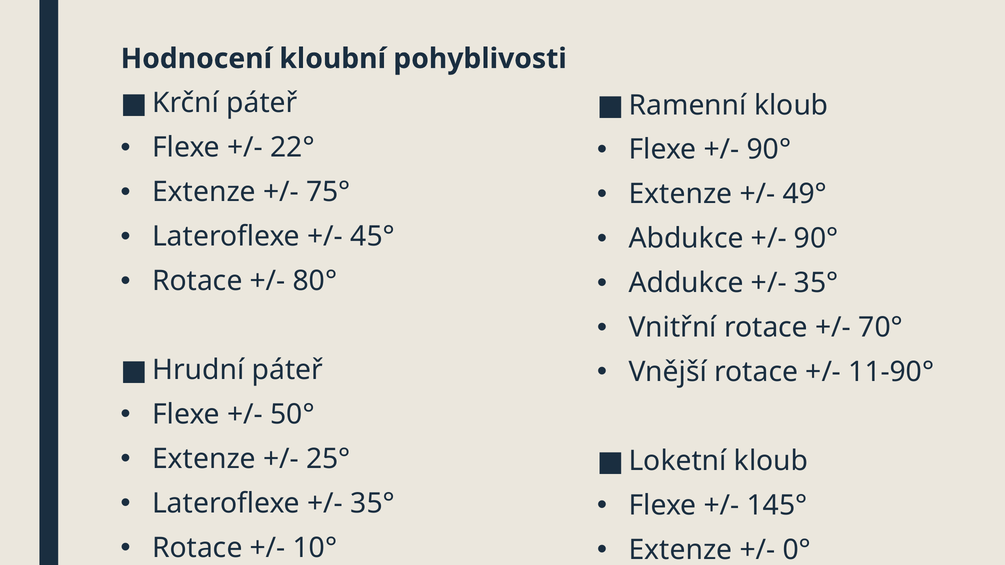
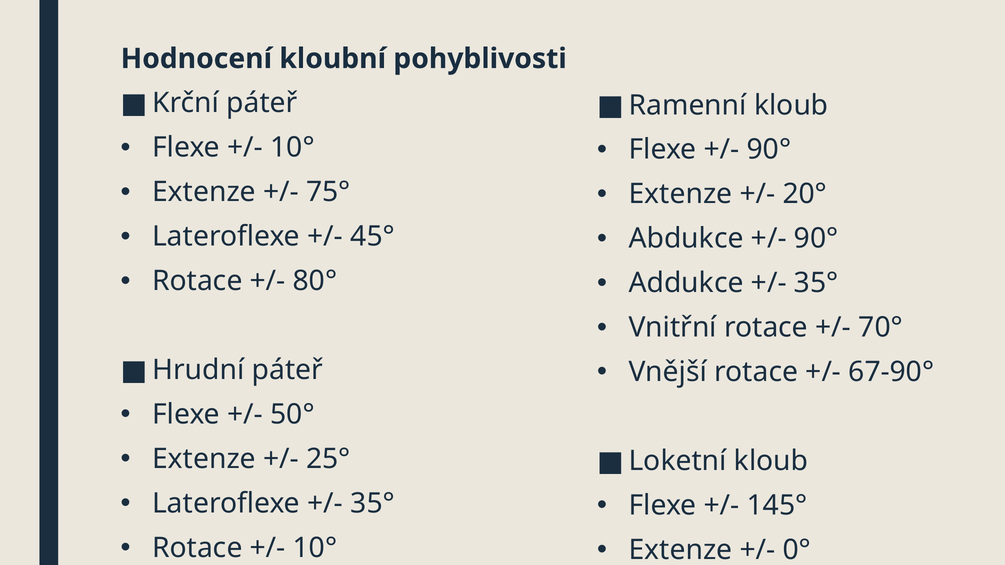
22°: 22° -> 10° (292, 148)
49°: 49° -> 20° (805, 194)
11-90°: 11-90° -> 67-90° (891, 372)
